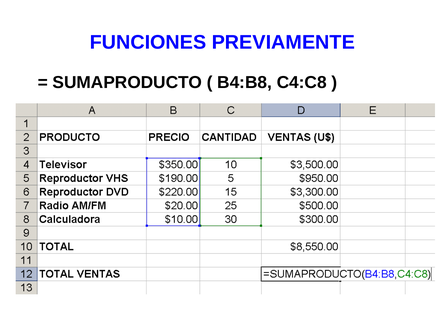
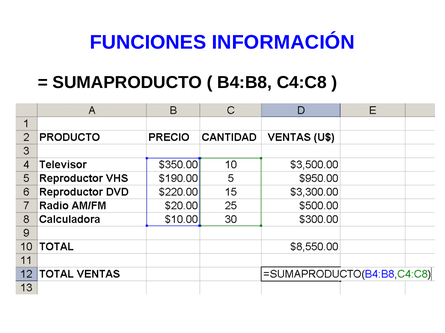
PREVIAMENTE: PREVIAMENTE -> INFORMACIÓN (283, 43)
